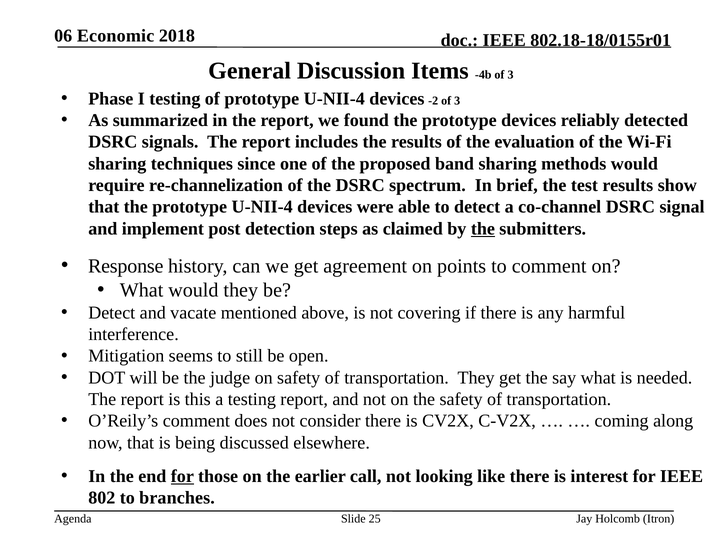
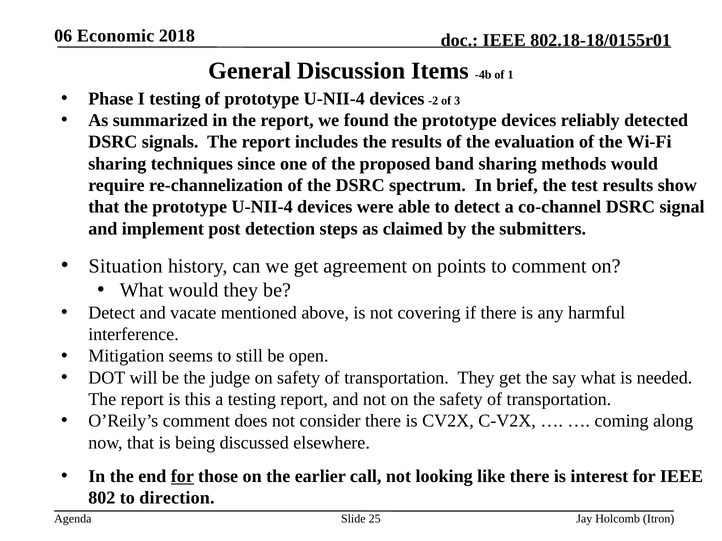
-4b of 3: 3 -> 1 (511, 75)
the underline: present -> none (483, 229)
Response: Response -> Situation (126, 266)
branches: branches -> direction (177, 498)
